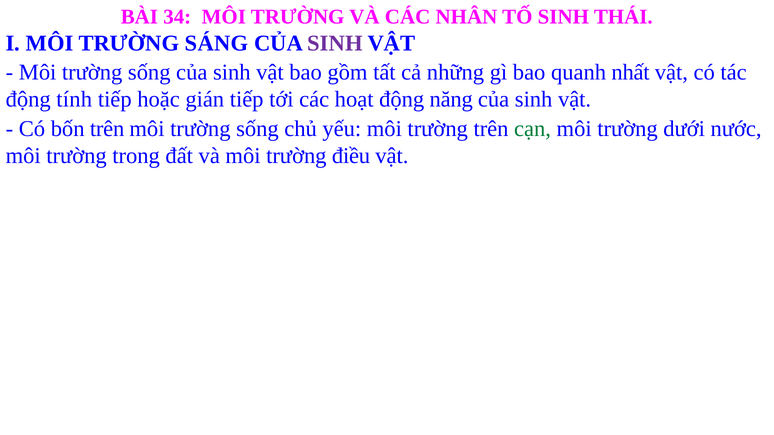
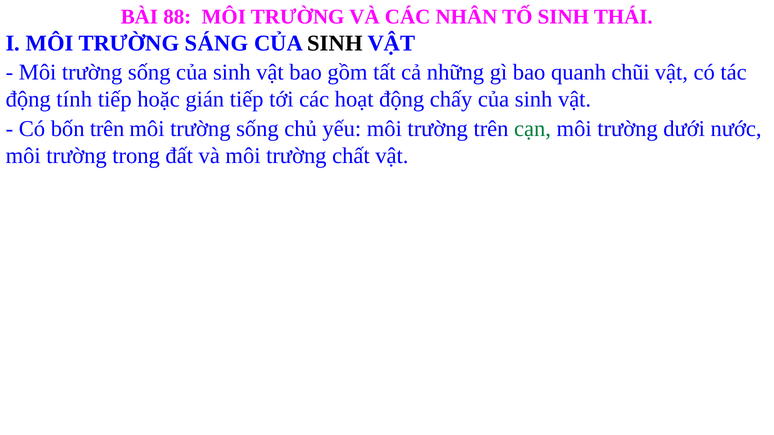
34: 34 -> 88 (177, 17)
SINH colour: purple -> black (335, 43)
nhất: nhất -> chũi (631, 72)
năng: năng -> chấy (451, 99)
điều: điều -> chất (351, 156)
